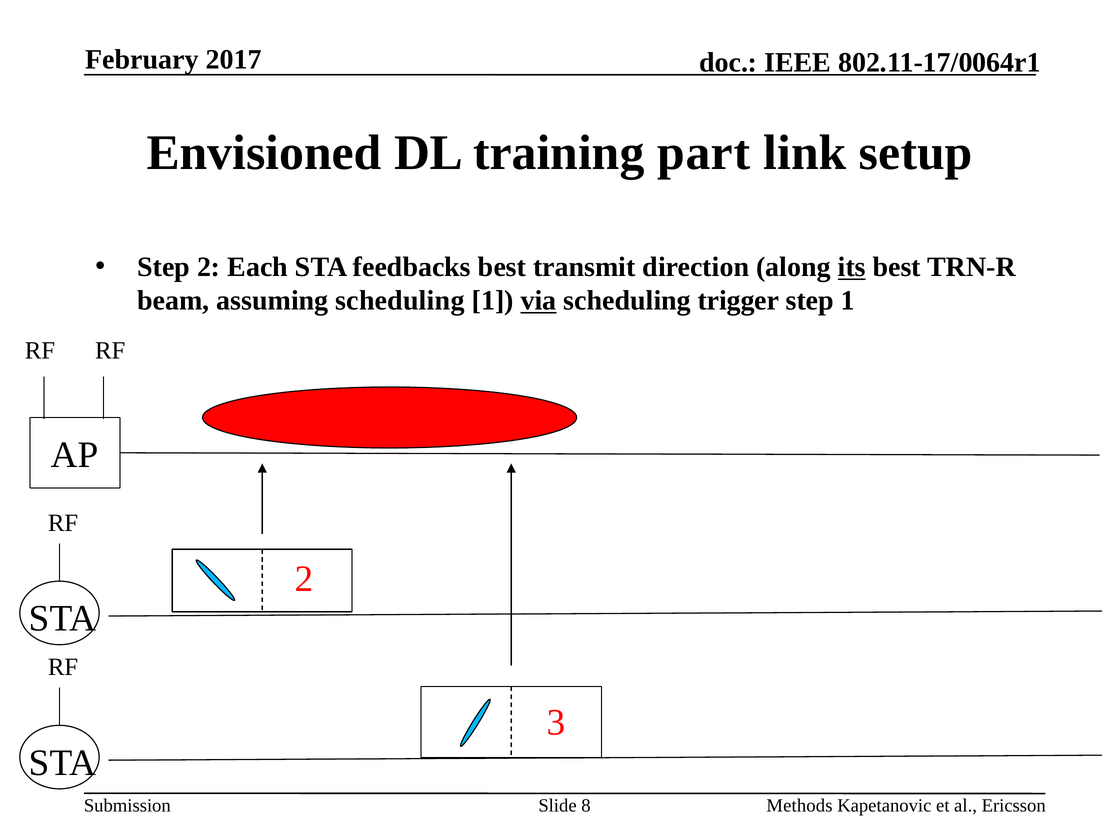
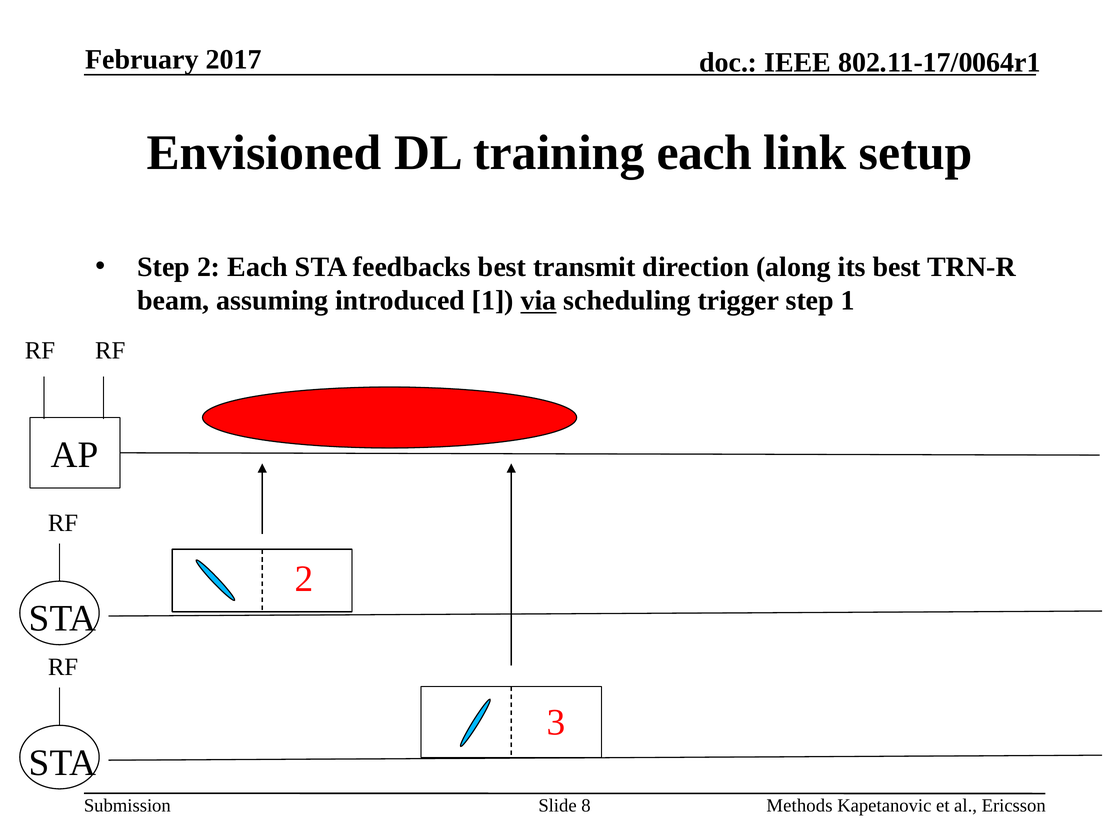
training part: part -> each (704, 153)
its underline: present -> none (852, 267)
assuming scheduling: scheduling -> introduced (400, 301)
